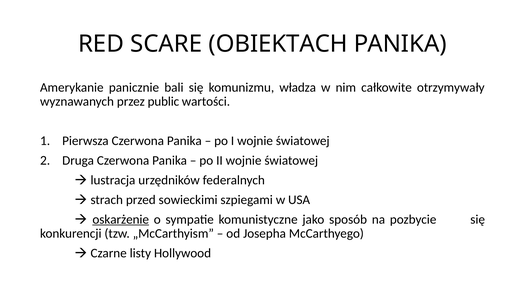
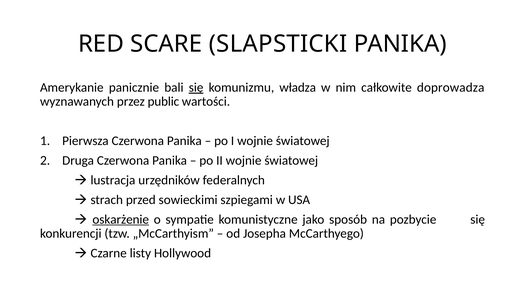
OBIEKTACH: OBIEKTACH -> SLAPSTICKI (278, 44)
się underline: none -> present (196, 88)
otrzymywały: otrzymywały -> doprowadza (451, 88)
